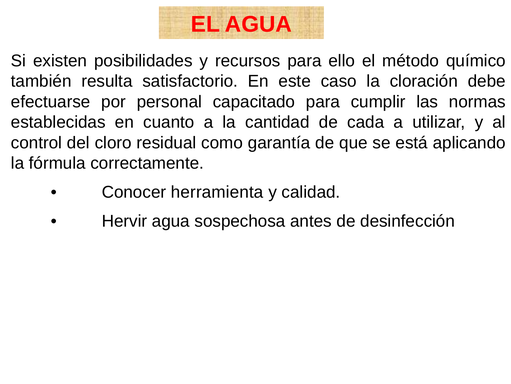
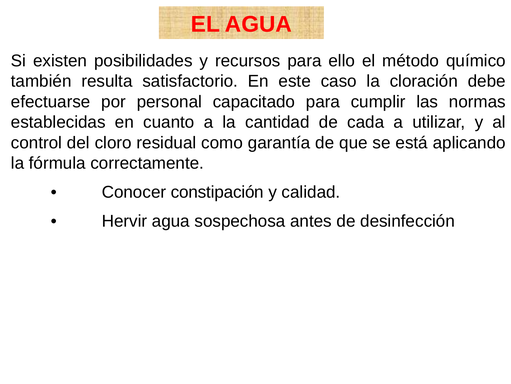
herramienta: herramienta -> constipación (217, 192)
